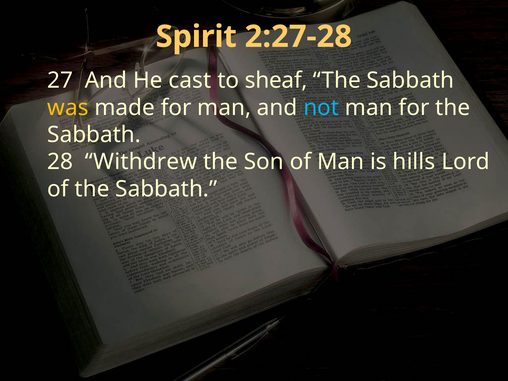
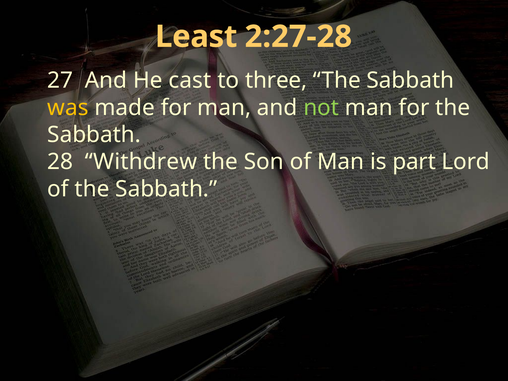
Spirit: Spirit -> Least (196, 37)
sheaf: sheaf -> three (276, 80)
not colour: light blue -> light green (321, 108)
hills: hills -> part (414, 162)
